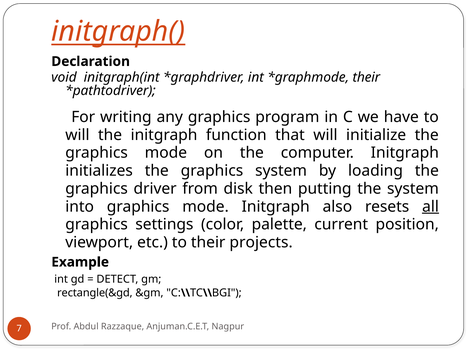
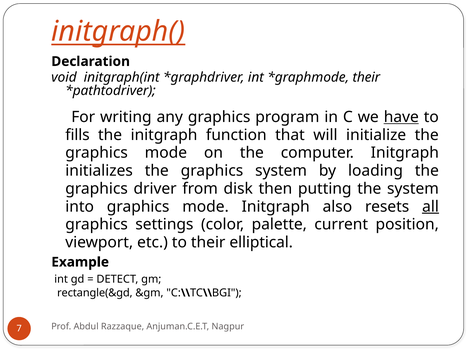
have underline: none -> present (401, 117)
will: will -> fills (77, 135)
projects: projects -> elliptical (261, 243)
